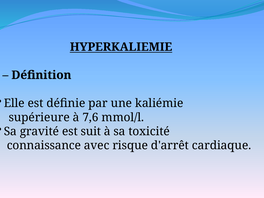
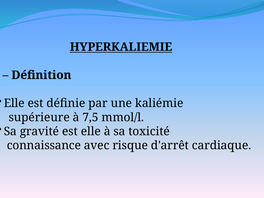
7,6: 7,6 -> 7,5 (90, 117)
est suit: suit -> elle (91, 131)
